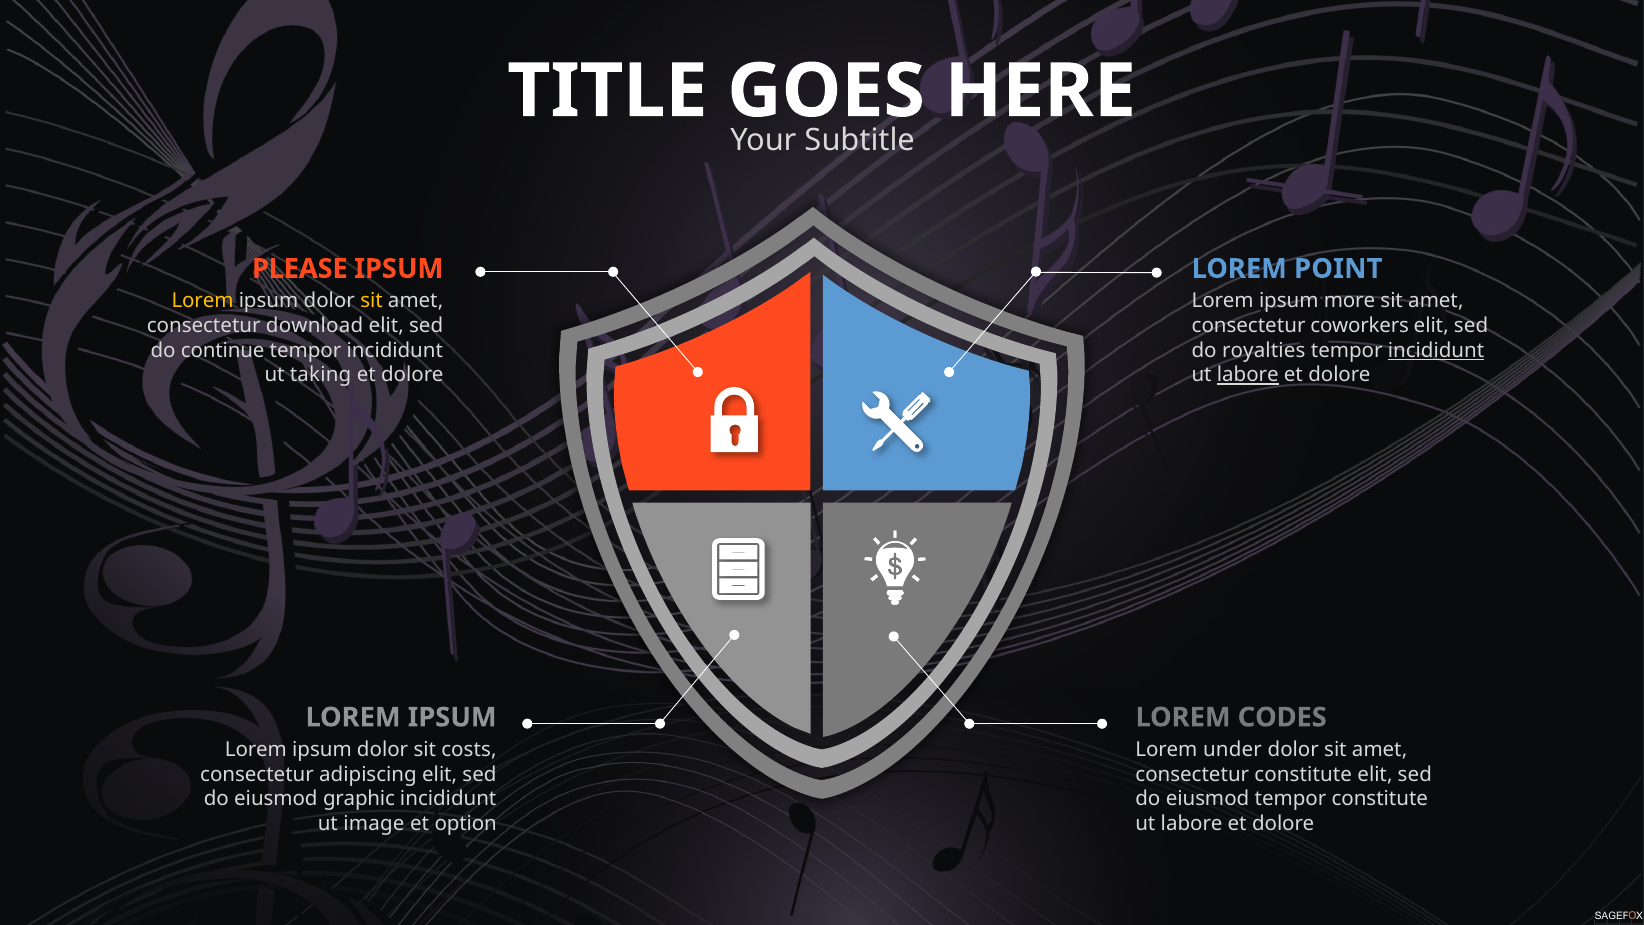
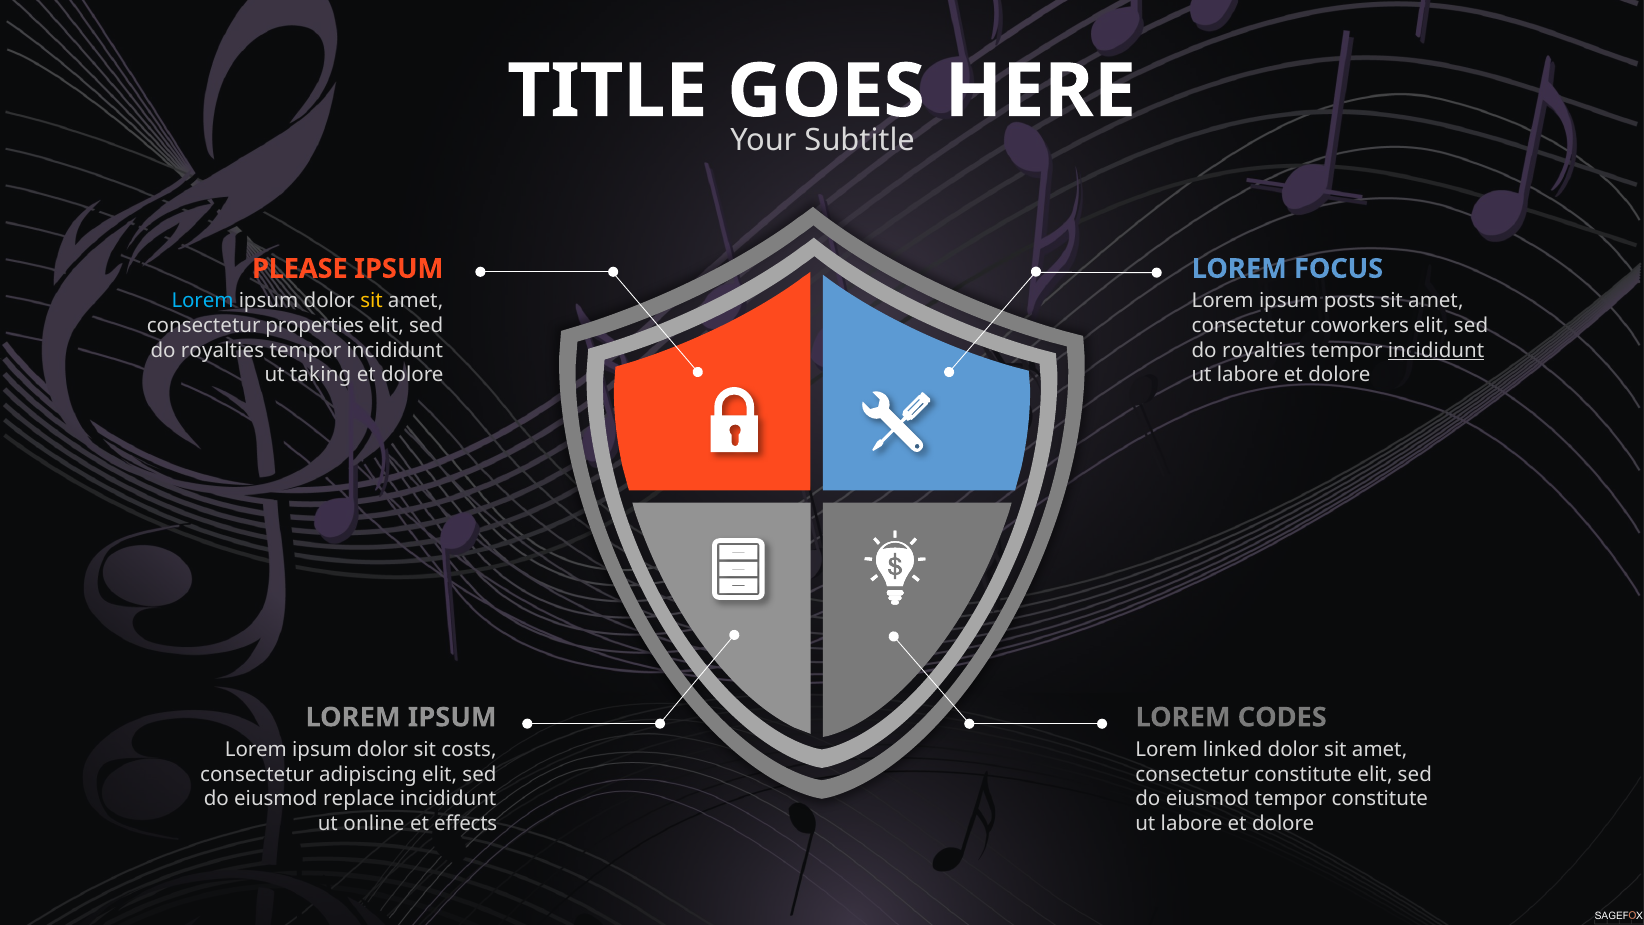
POINT: POINT -> FOCUS (1339, 269)
Lorem colour: yellow -> light blue (203, 301)
more: more -> posts (1350, 301)
download: download -> properties (315, 326)
continue: continue -> royalties (223, 350)
labore underline: present -> none (1248, 375)
under: under -> linked (1232, 750)
graphic: graphic -> replace (359, 799)
image: image -> online (374, 824)
option: option -> effects (466, 824)
